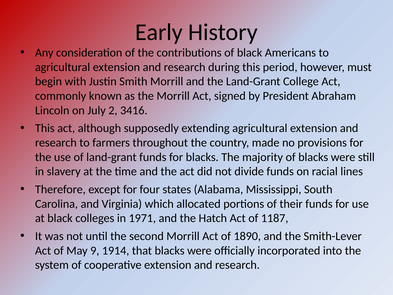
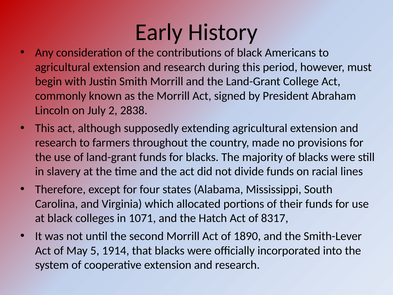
3416: 3416 -> 2838 (134, 110)
1971: 1971 -> 1071 (142, 218)
1187: 1187 -> 8317 (275, 218)
9: 9 -> 5 (95, 250)
